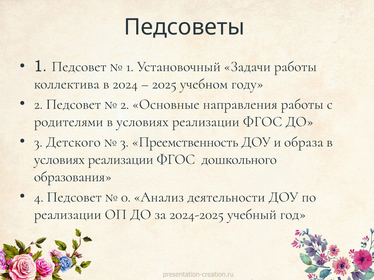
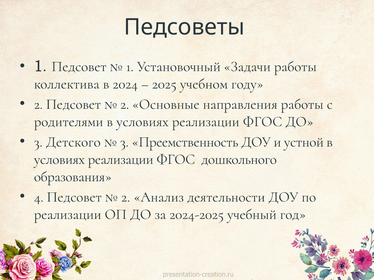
образа: образа -> устной (304, 142)
0: 0 -> 2 (126, 197)
